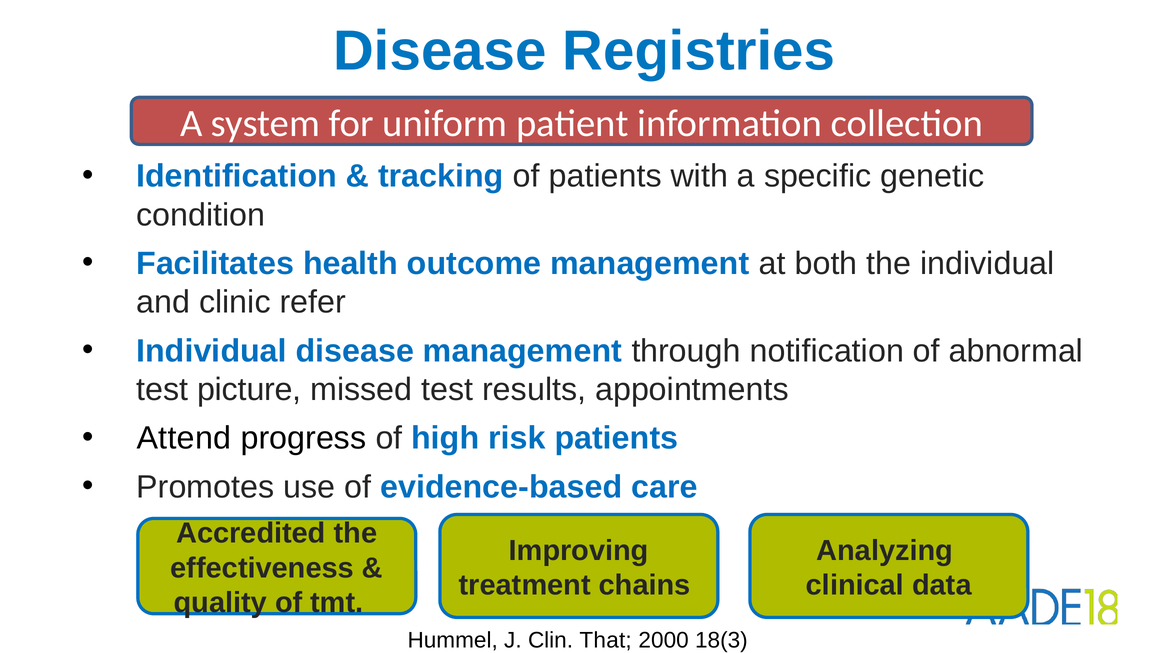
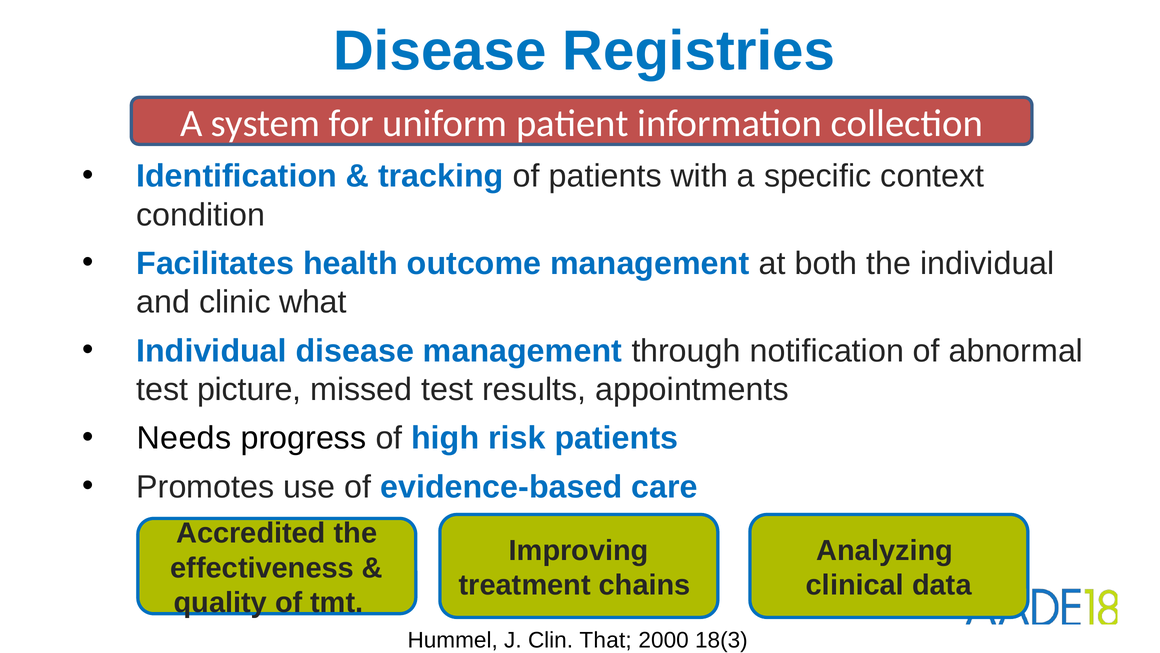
genetic: genetic -> context (932, 176)
refer: refer -> what (313, 302)
Attend: Attend -> Needs (184, 438)
